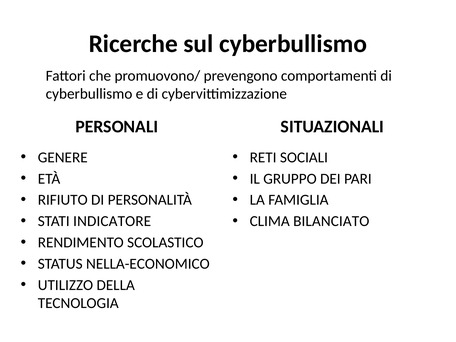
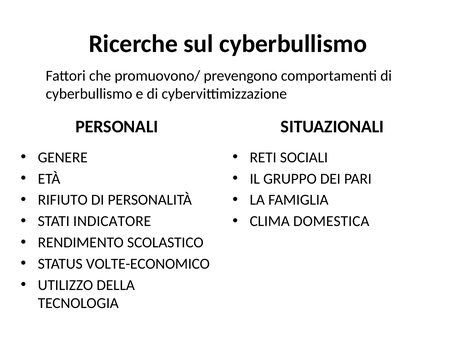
BILANCIATO: BILANCIATO -> DOMESTICA (331, 221)
NELLA-ECONOMICO: NELLA-ECONOMICO -> VOLTE-ECONOMICO (148, 264)
